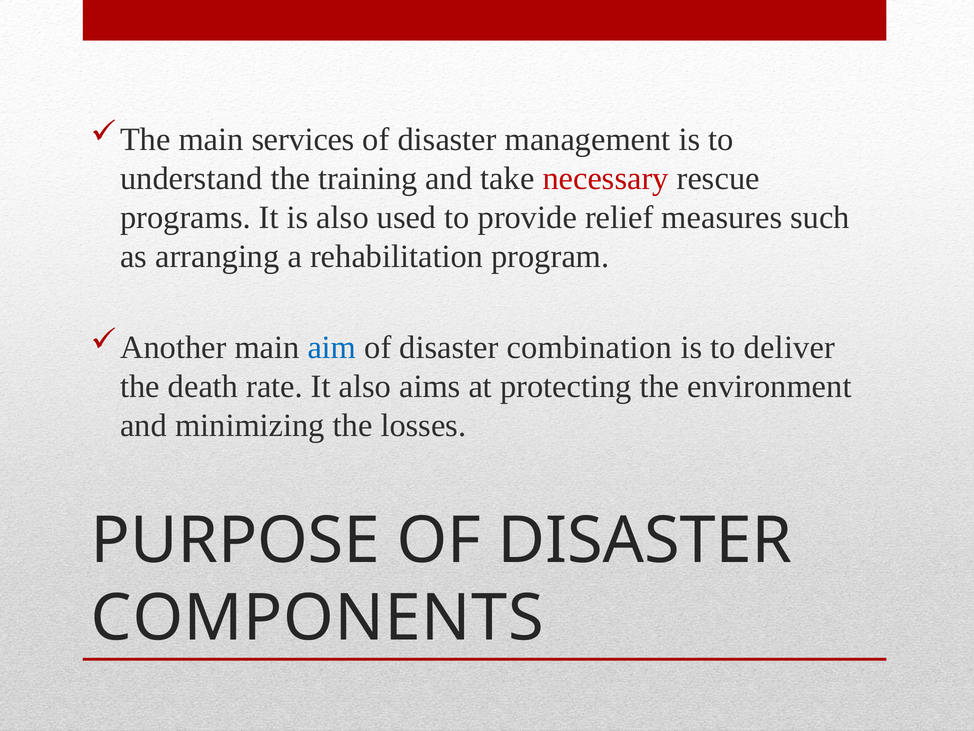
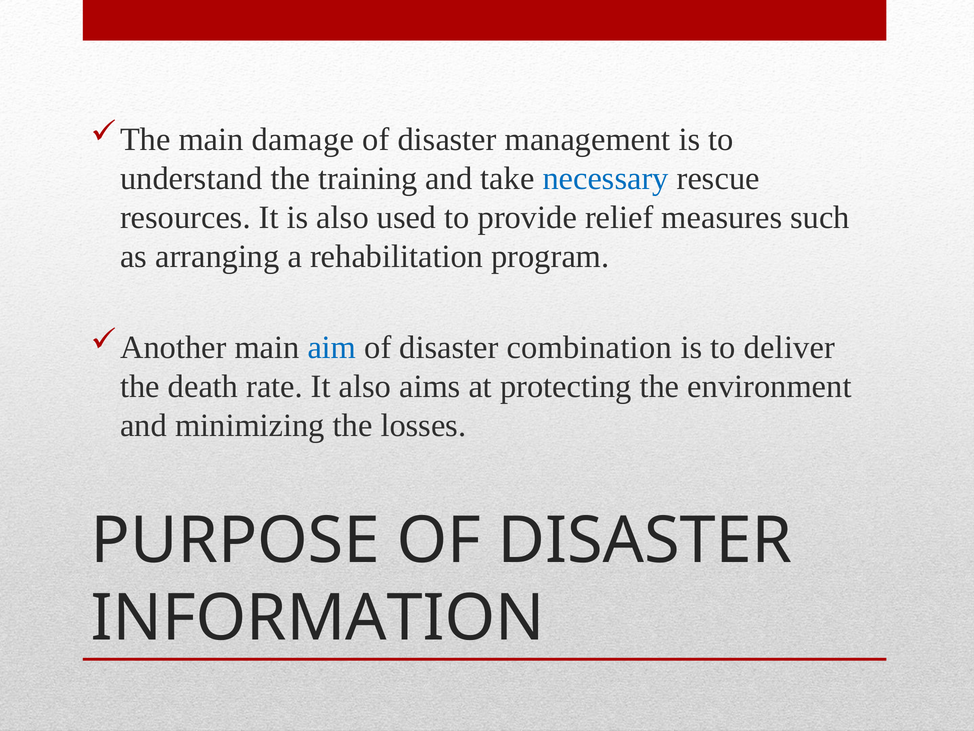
services: services -> damage (303, 139)
necessary colour: red -> blue (606, 178)
programs: programs -> resources (185, 217)
COMPONENTS: COMPONENTS -> INFORMATION (318, 618)
